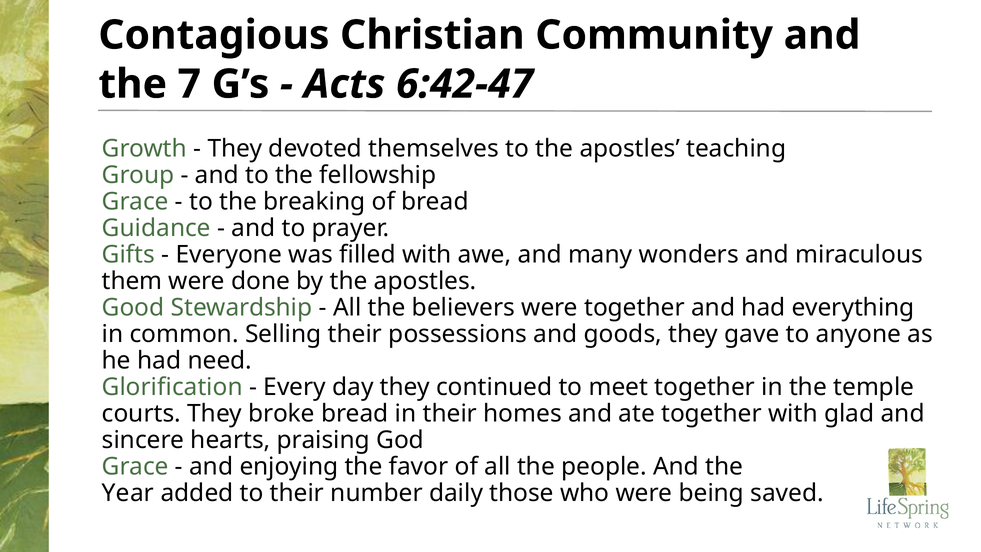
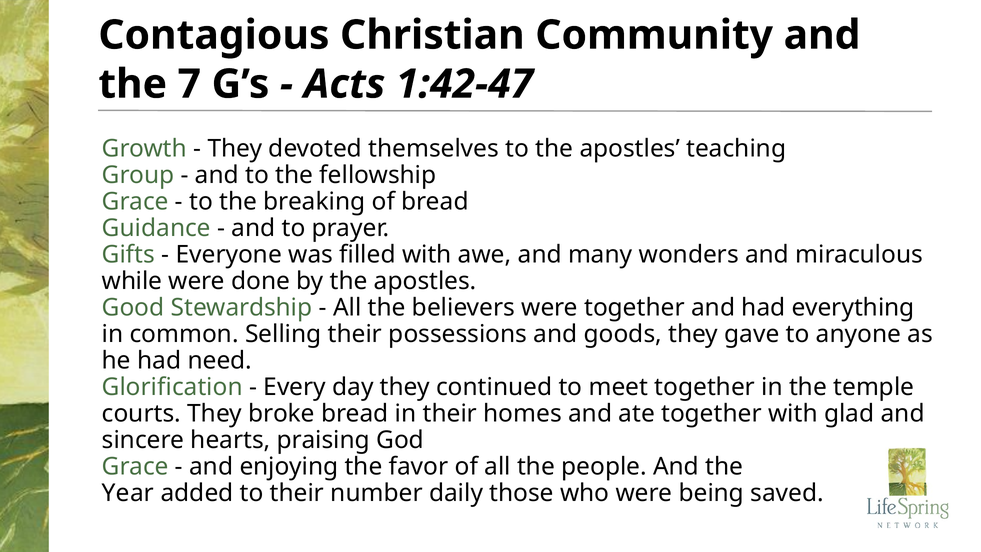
6:42-47: 6:42-47 -> 1:42-47 (465, 84)
them: them -> while (132, 281)
